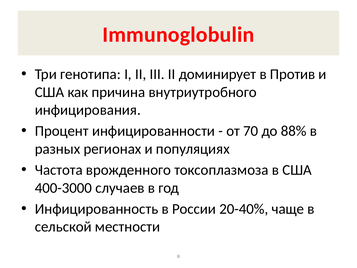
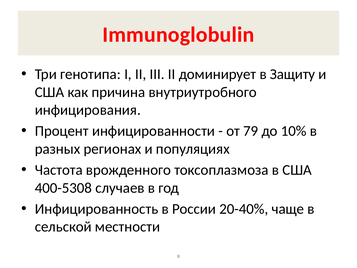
Против: Против -> Защиту (293, 74)
70: 70 -> 79 (251, 131)
88%: 88% -> 10% (294, 131)
400-3000: 400-3000 -> 400-5308 (63, 188)
